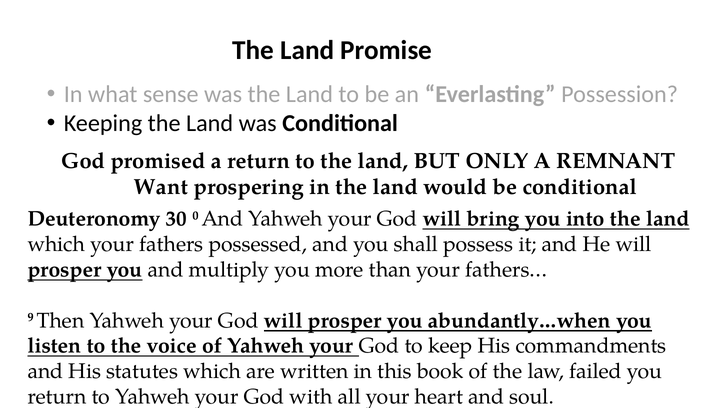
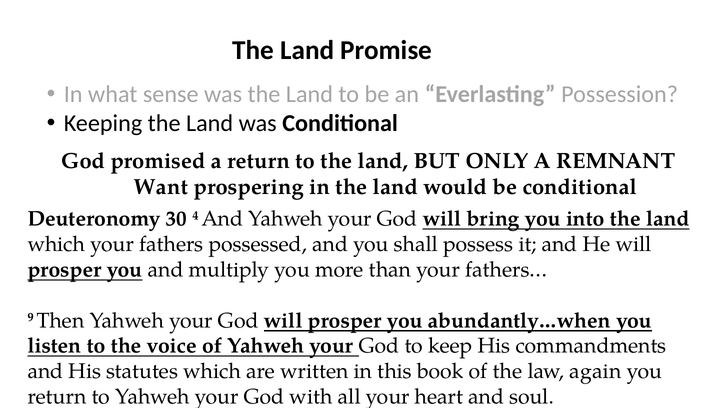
0: 0 -> 4 (195, 215)
failed: failed -> again (595, 371)
